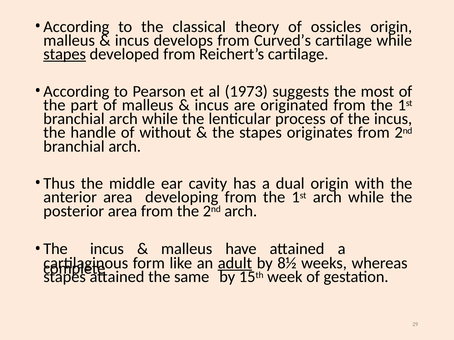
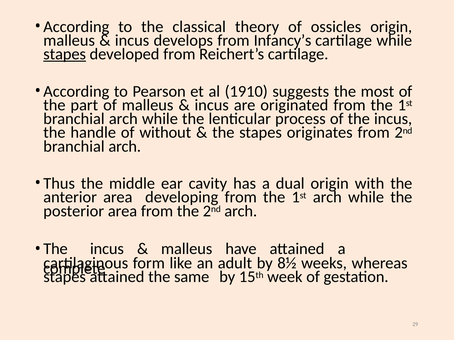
Curved’s: Curved’s -> Infancy’s (283, 40)
1973: 1973 -> 1910 (246, 91)
adult underline: present -> none (235, 264)
